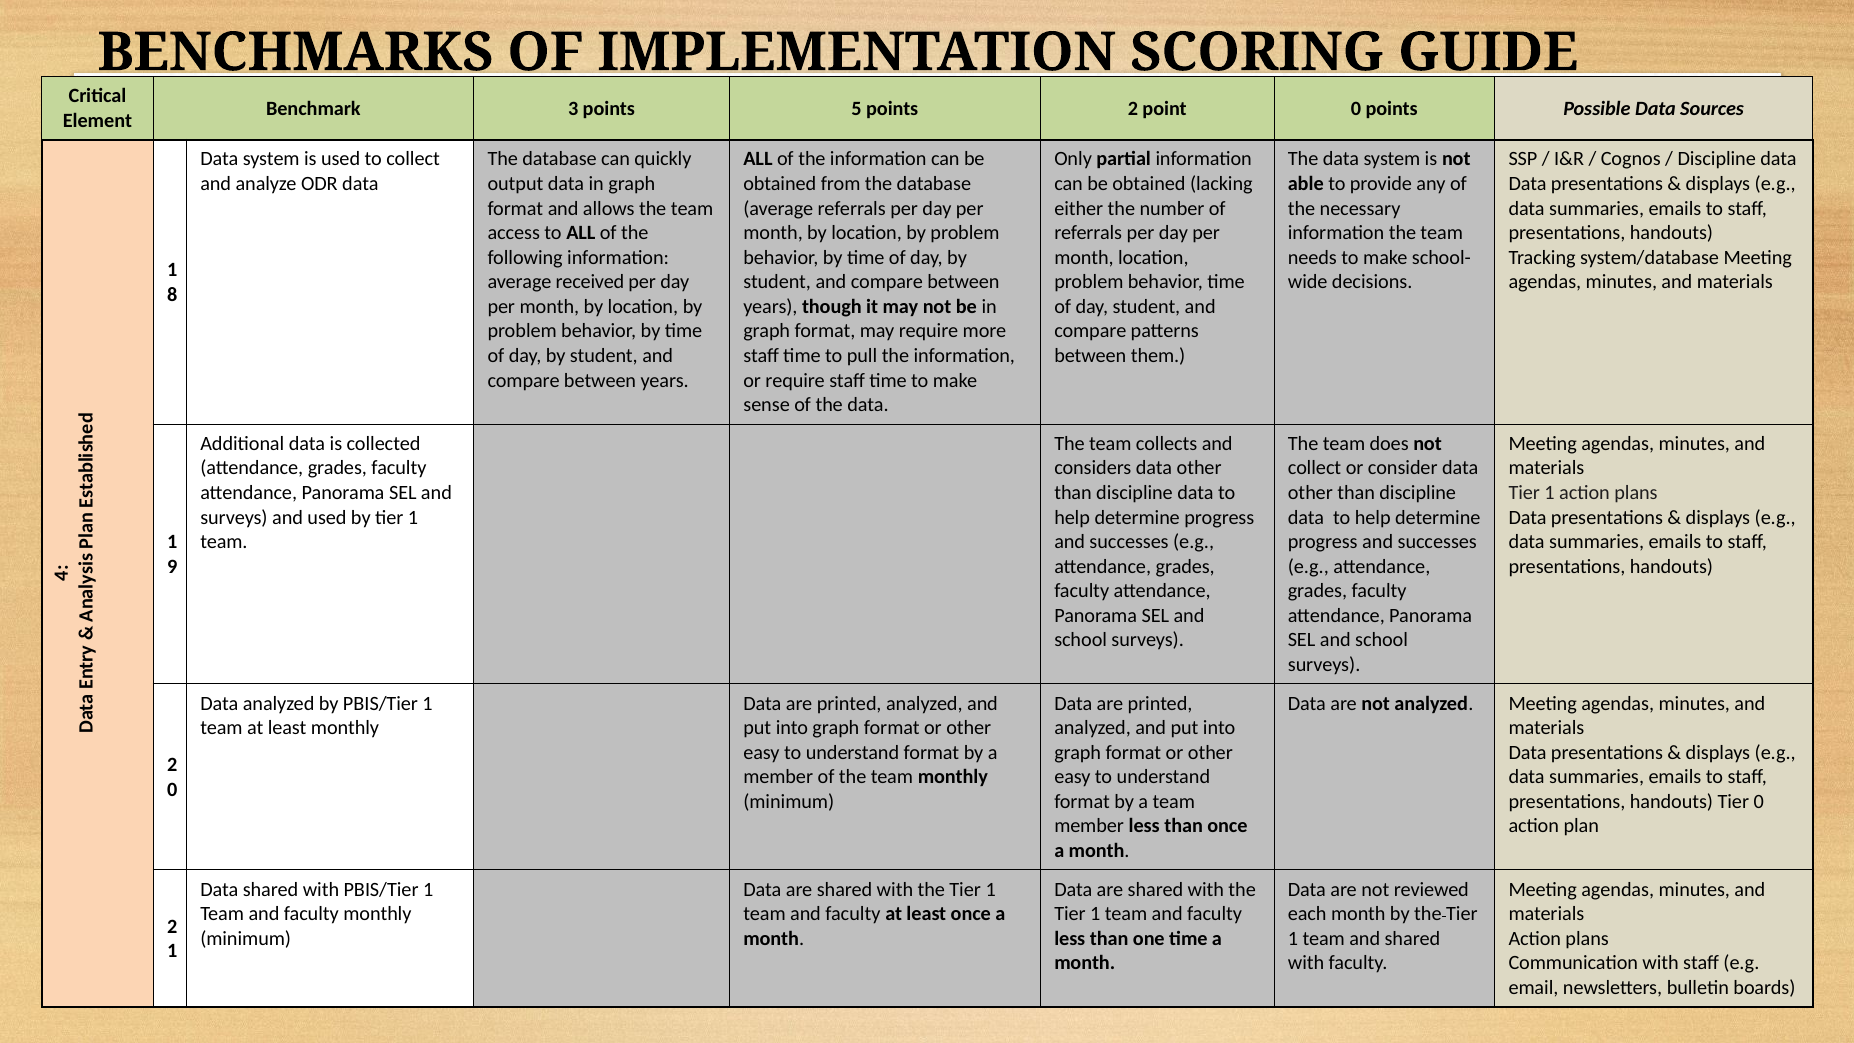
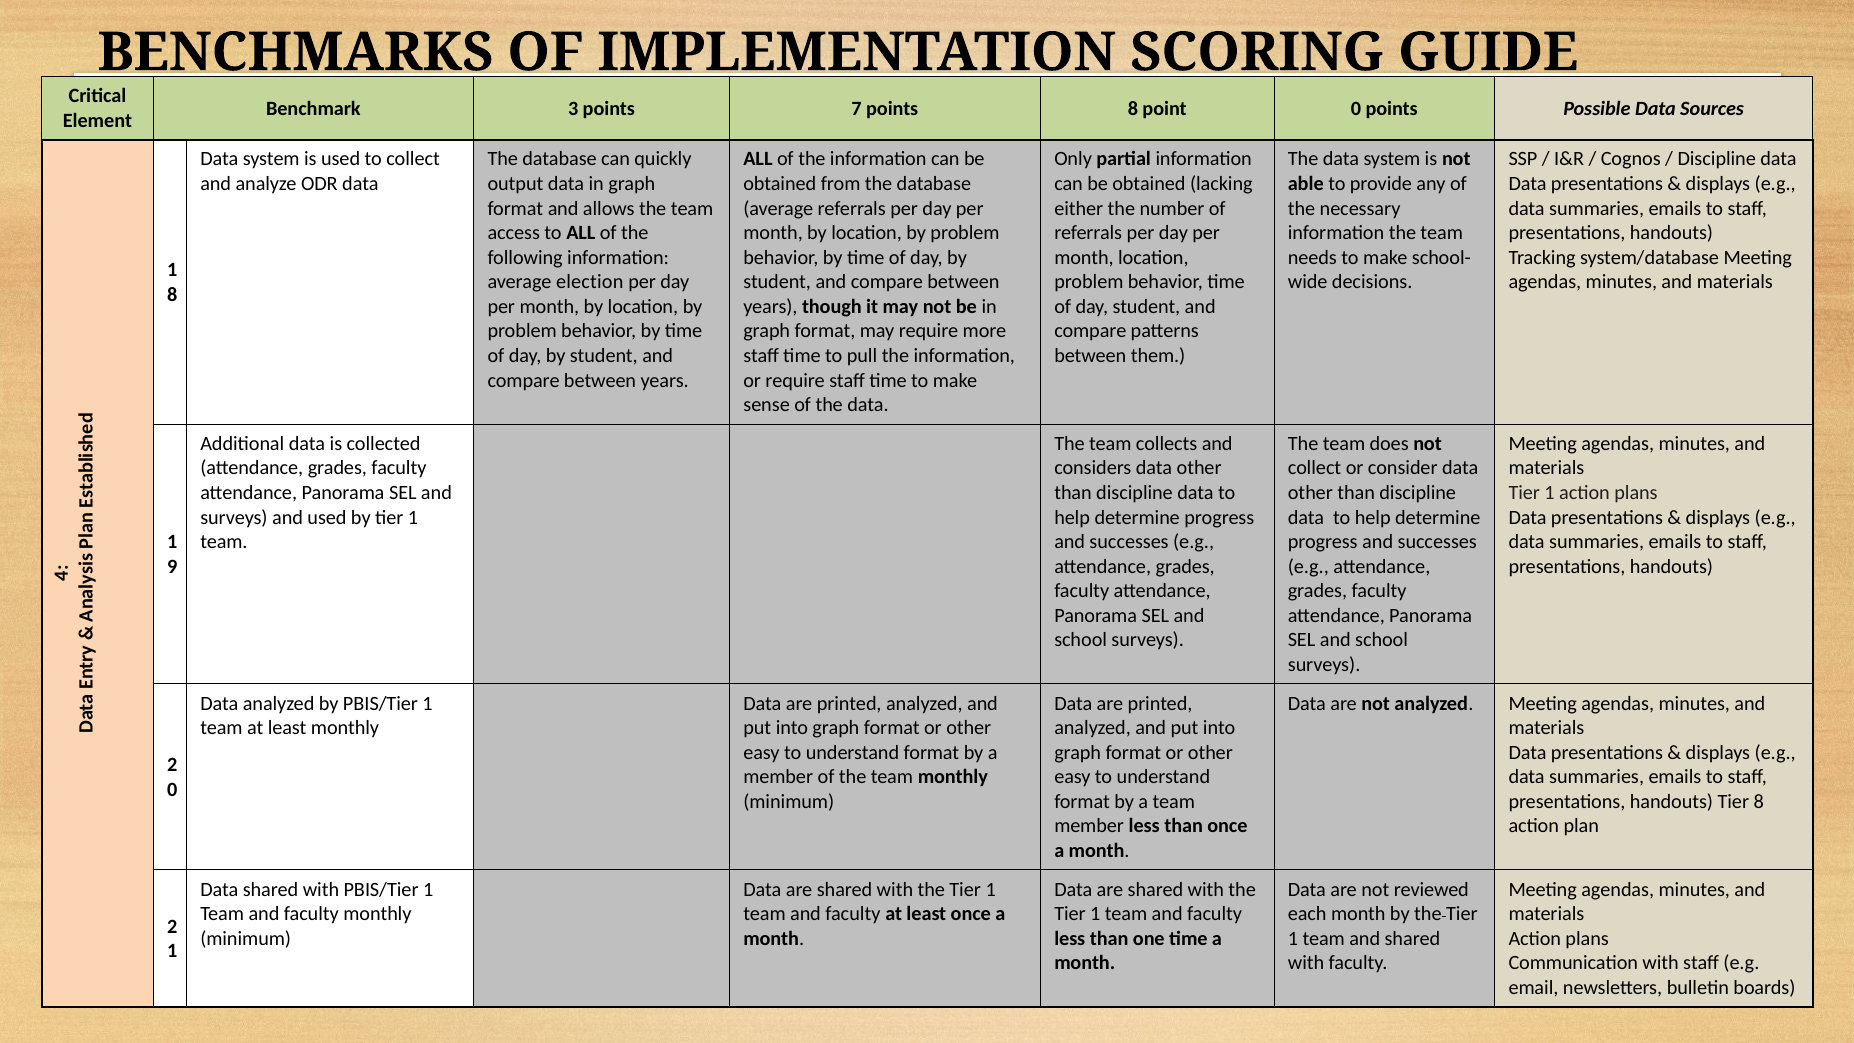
5: 5 -> 7 (857, 108)
points 2: 2 -> 8 (1133, 108)
received: received -> election (590, 282)
Tier 0: 0 -> 8 (1759, 802)
